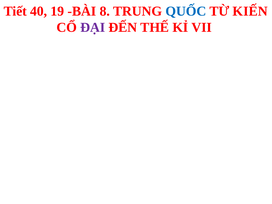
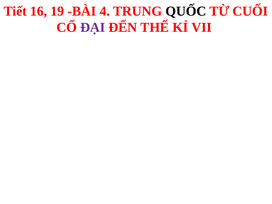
40: 40 -> 16 (39, 11)
8: 8 -> 4 (105, 11)
QUỐC colour: blue -> black (186, 11)
KIẾN: KIẾN -> CUỐI (250, 11)
